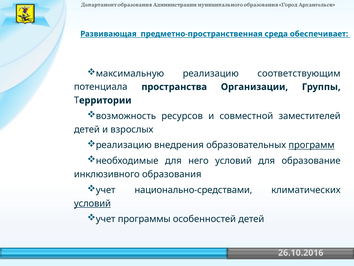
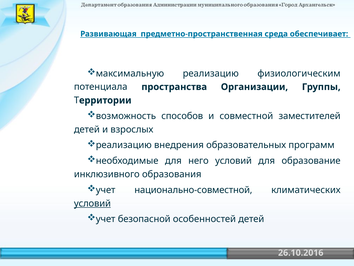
соответствующим: соответствующим -> физиологическим (299, 73)
ресурсов: ресурсов -> способов (182, 116)
программ underline: present -> none (312, 145)
национально-средствами: национально-средствами -> национально-совместной (193, 190)
программы: программы -> безопасной (144, 219)
